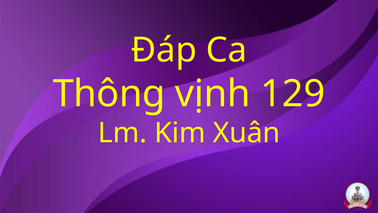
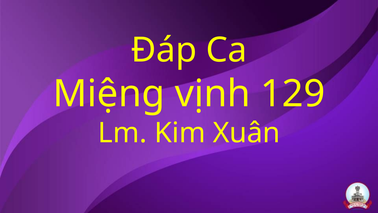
Thông: Thông -> Miệng (109, 94)
